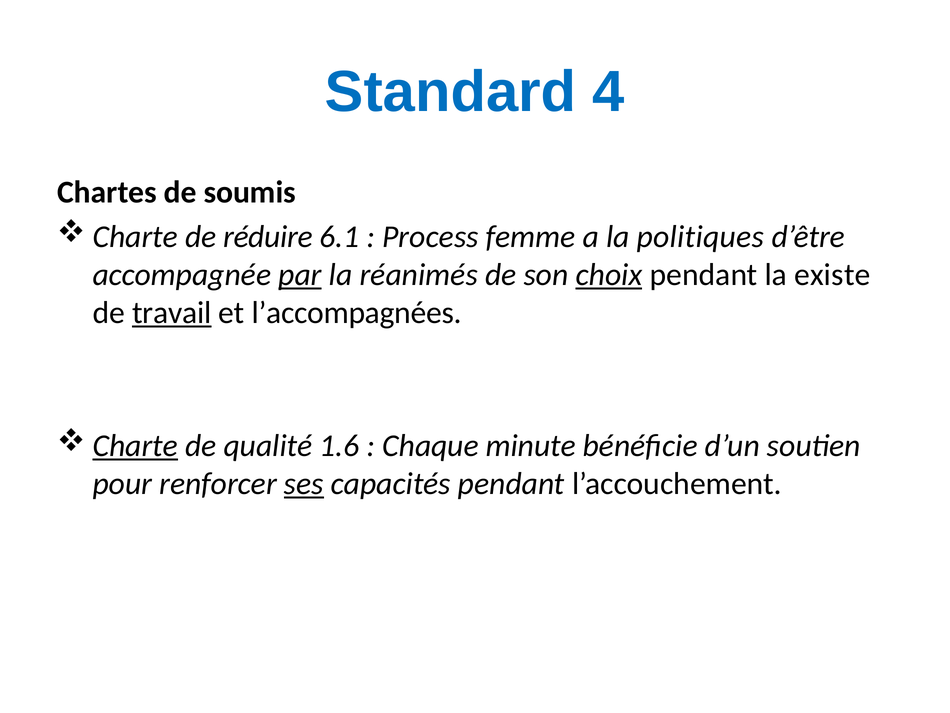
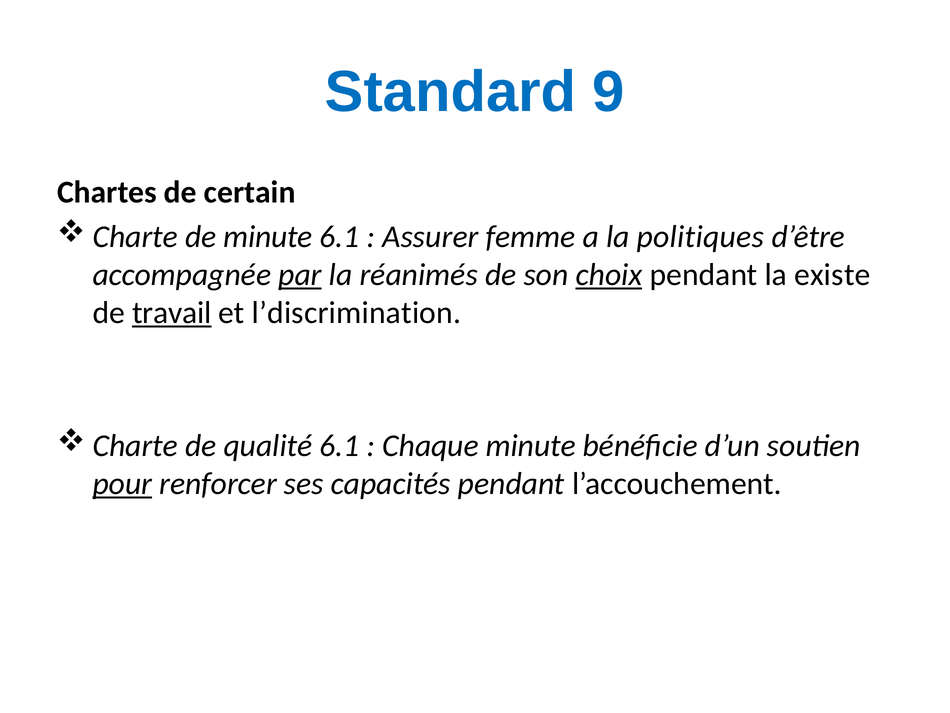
4: 4 -> 9 (609, 92)
soumis: soumis -> certain (250, 192)
de réduire: réduire -> minute (268, 237)
Process: Process -> Assurer (430, 237)
l’accompagnées: l’accompagnées -> l’discrimination (356, 313)
Charte underline: present -> none (135, 446)
qualité 1.6: 1.6 -> 6.1 (339, 446)
pour underline: none -> present (122, 484)
ses underline: present -> none (304, 484)
